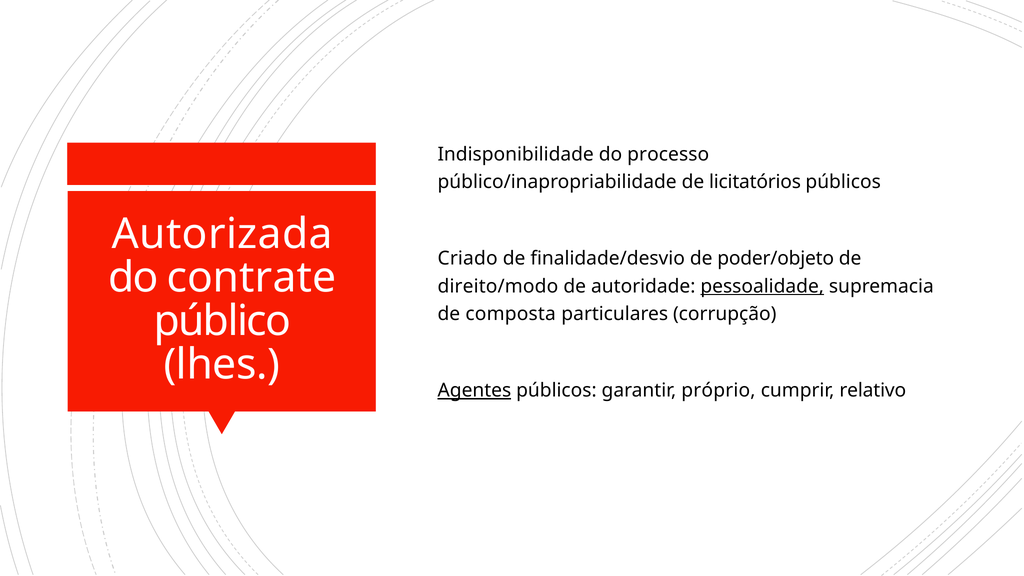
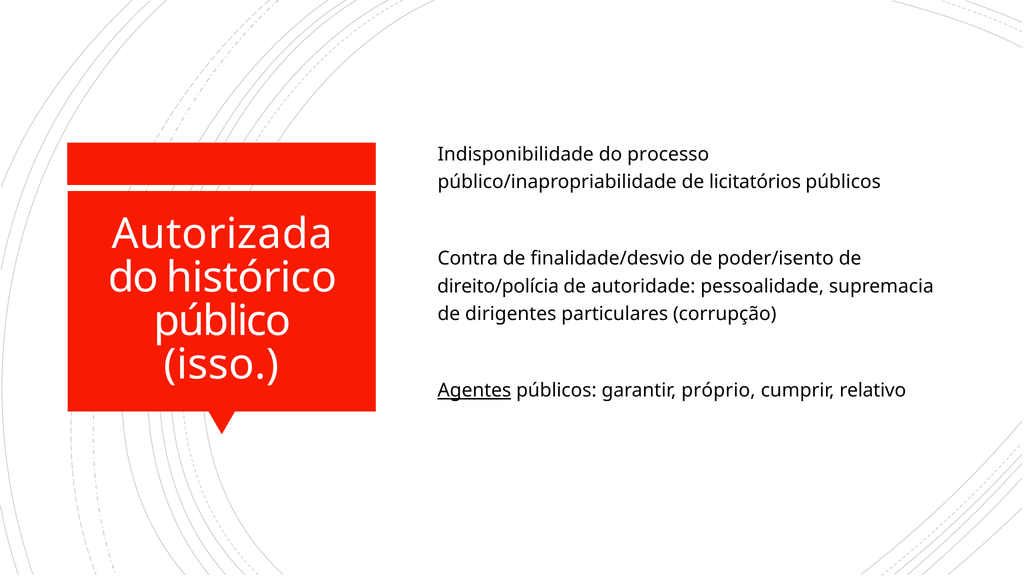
Criado: Criado -> Contra (468, 259)
poder/objeto: poder/objeto -> poder/isento (776, 259)
contrate: contrate -> histórico (252, 278)
direito/modo: direito/modo -> direito/polícia (498, 286)
pessoalidade underline: present -> none (762, 286)
composta: composta -> dirigentes (511, 314)
lhes: lhes -> isso (221, 365)
